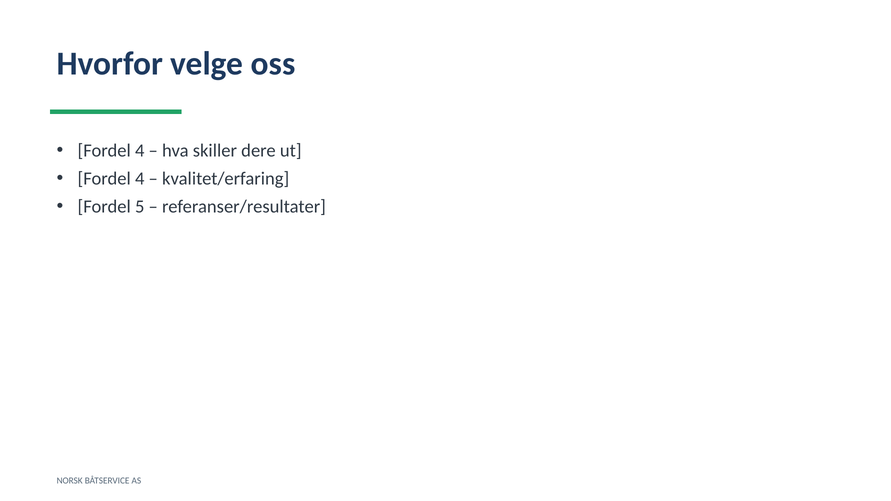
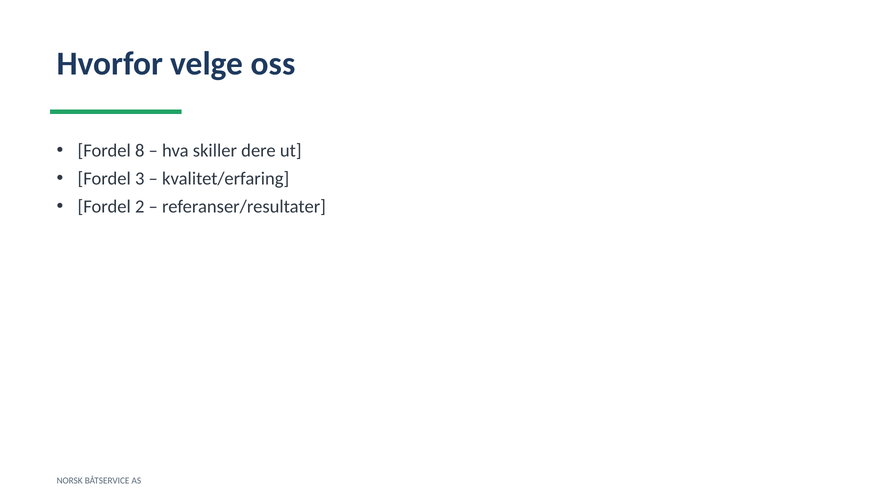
4: 4 -> 8 (140, 151)
4: 4 -> 3 (140, 179)
5: 5 -> 2 (140, 207)
